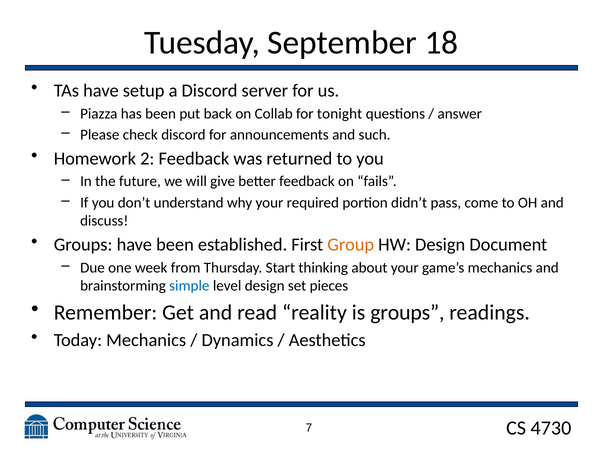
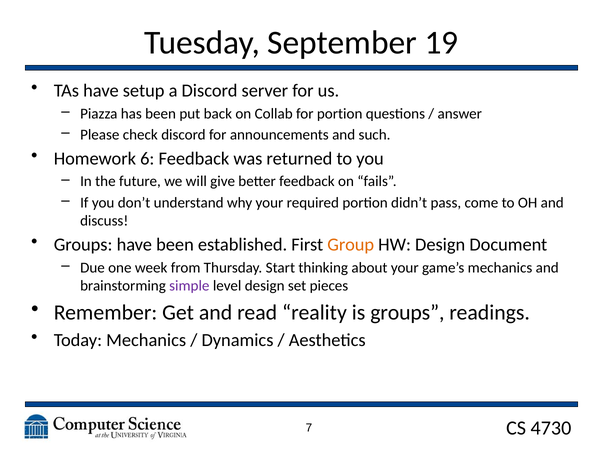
18: 18 -> 19 (441, 43)
for tonight: tonight -> portion (340, 114)
2: 2 -> 6 (147, 159)
simple colour: blue -> purple (189, 286)
